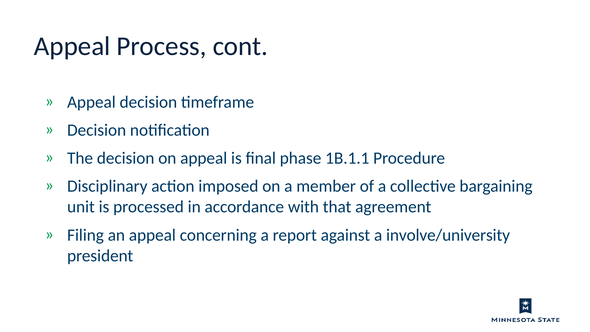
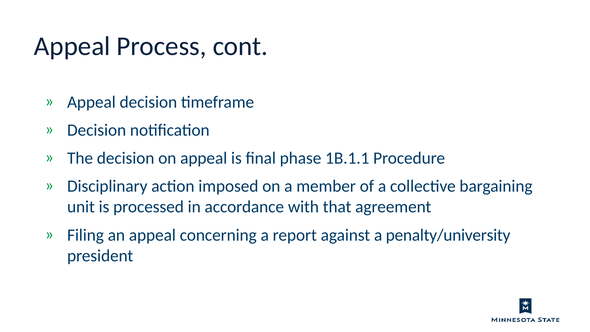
involve/university: involve/university -> penalty/university (448, 235)
